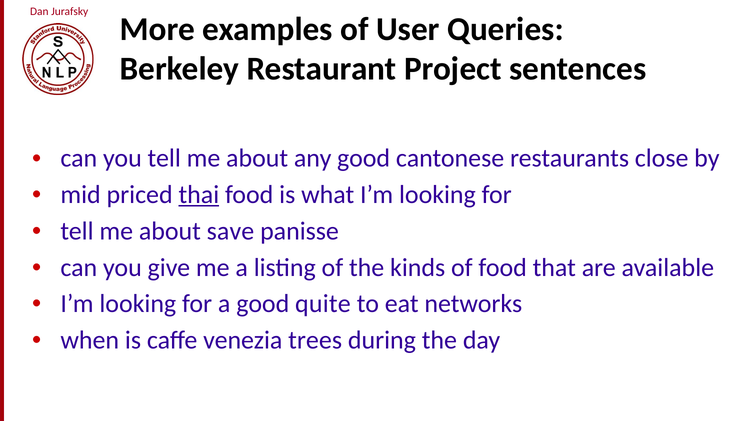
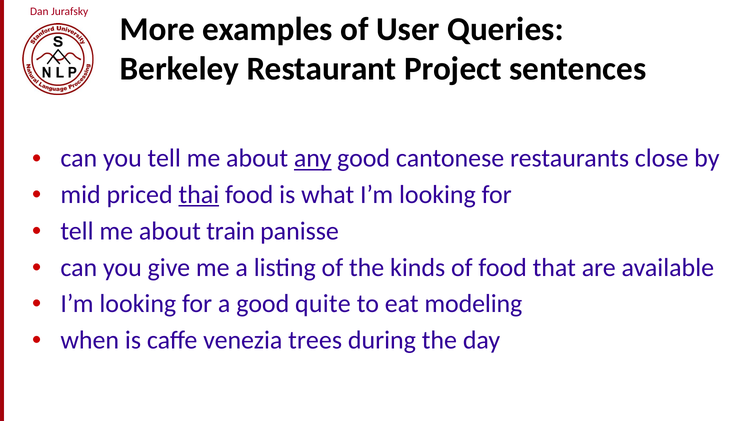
any underline: none -> present (313, 158)
save: save -> train (231, 231)
networks: networks -> modeling (473, 304)
